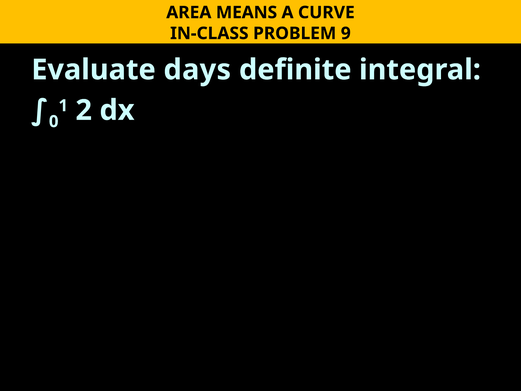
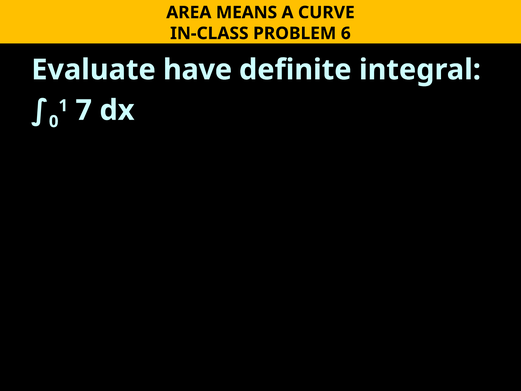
9: 9 -> 6 (346, 33)
days: days -> have (198, 70)
2: 2 -> 7 (84, 110)
